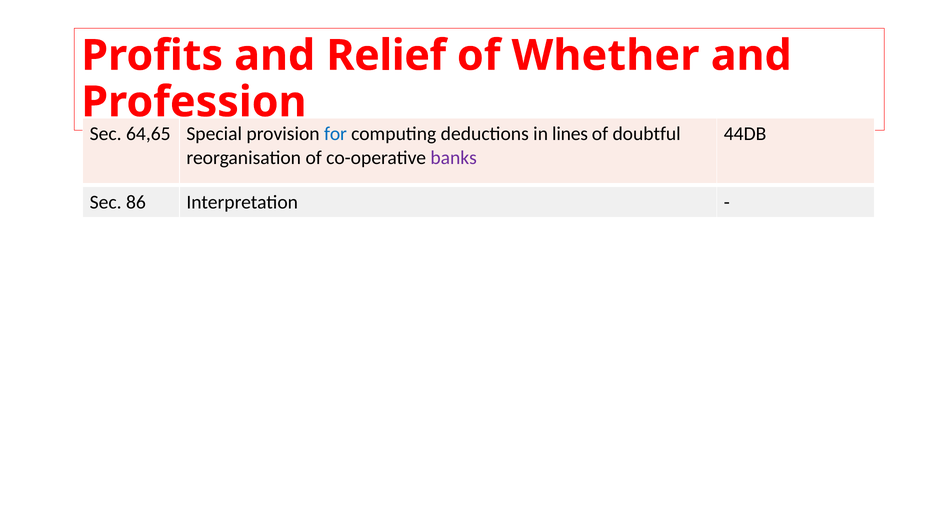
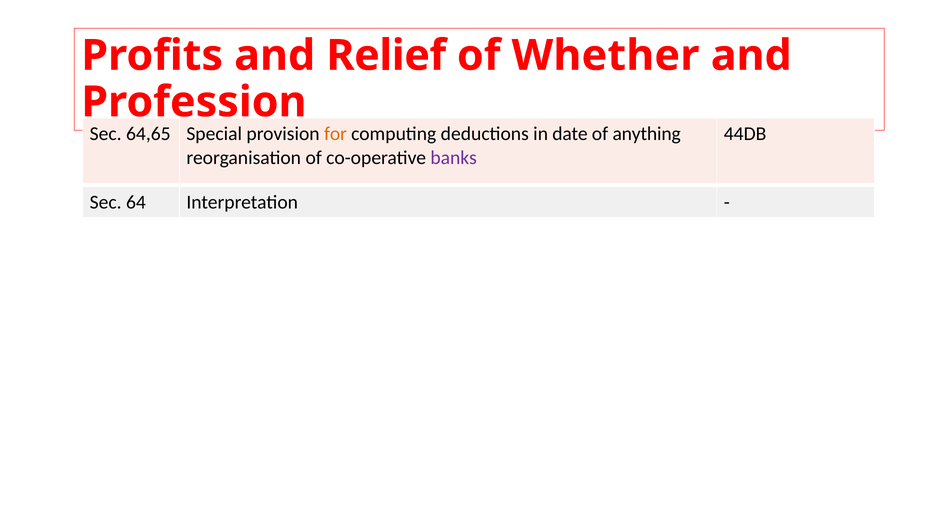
for colour: blue -> orange (335, 134)
lines: lines -> date (570, 134)
doubtful: doubtful -> anything (647, 134)
86: 86 -> 64 (136, 202)
